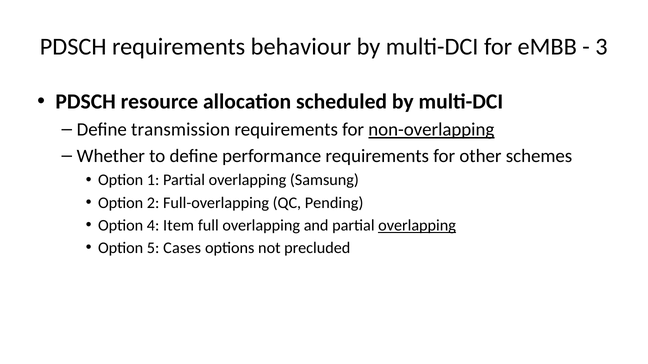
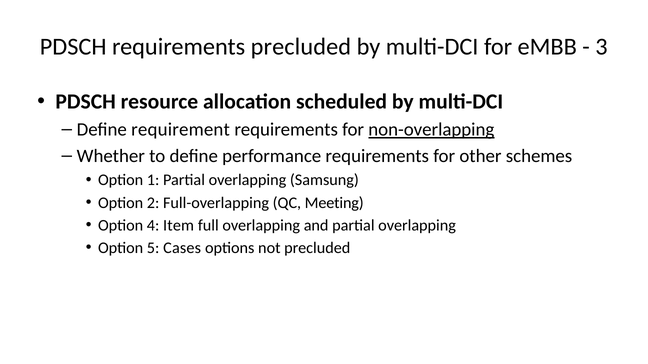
requirements behaviour: behaviour -> precluded (301, 47)
transmission: transmission -> requirement (181, 130)
Pending: Pending -> Meeting (334, 203)
overlapping underline: present -> none (417, 226)
